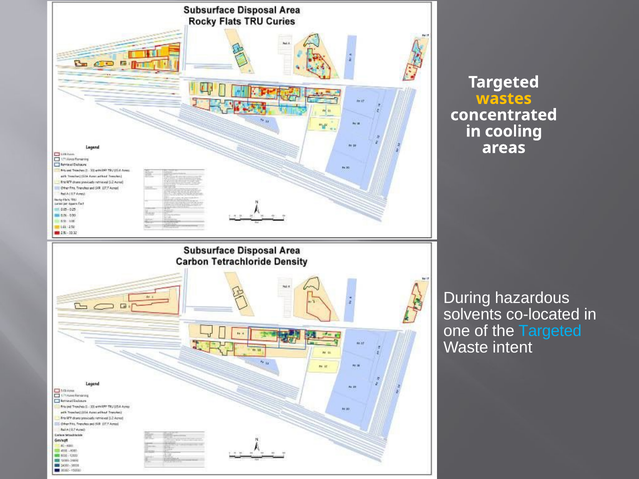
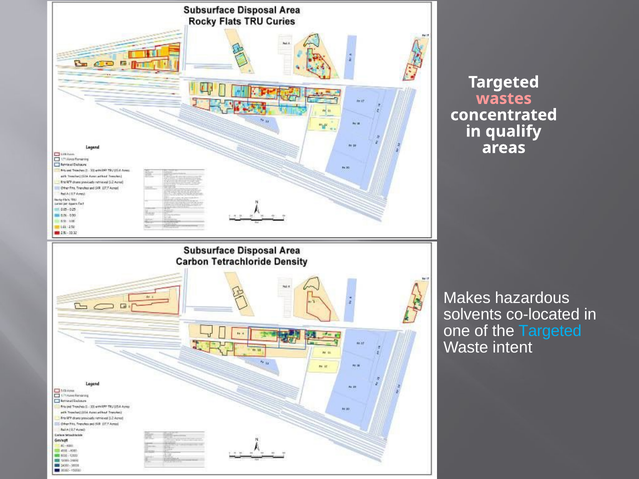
wastes colour: yellow -> pink (504, 99)
cooling: cooling -> qualify (513, 131)
During: During -> Makes (467, 298)
